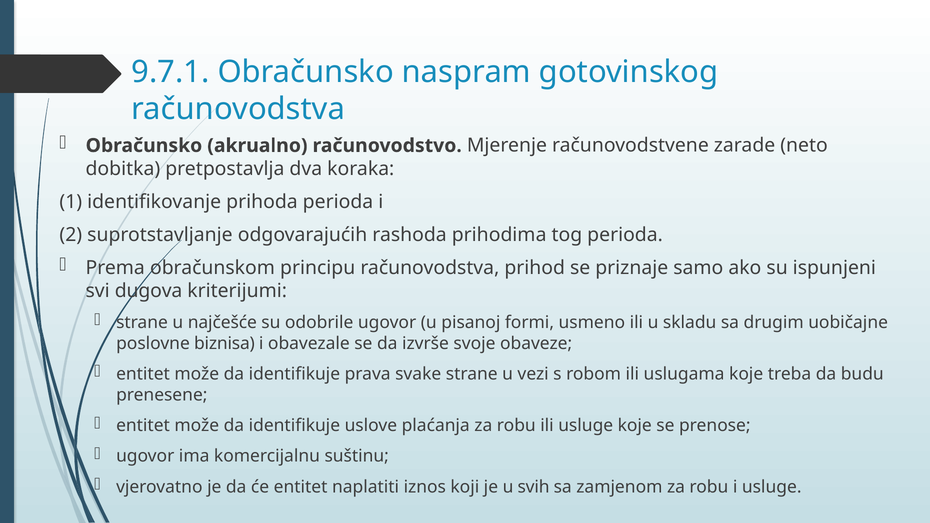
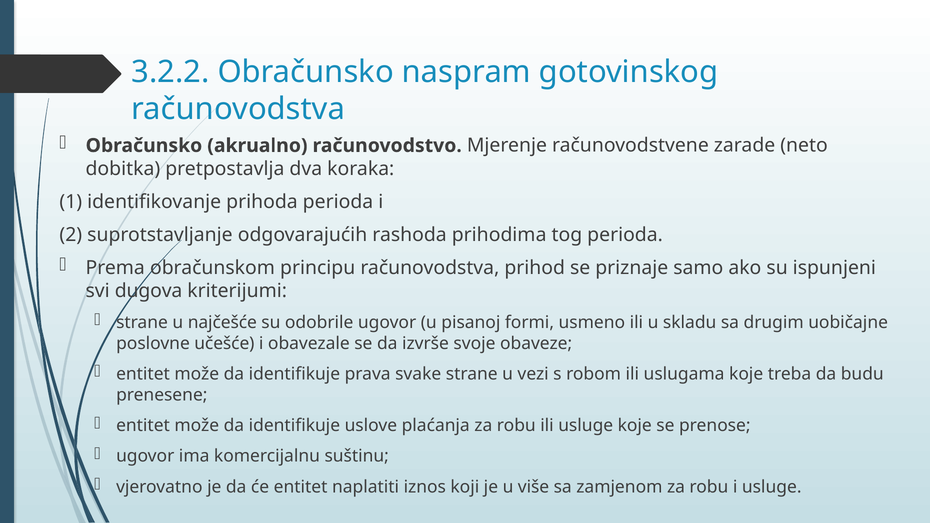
9.7.1: 9.7.1 -> 3.2.2 (170, 72)
biznisa: biznisa -> učešće (224, 344)
svih: svih -> više (534, 487)
